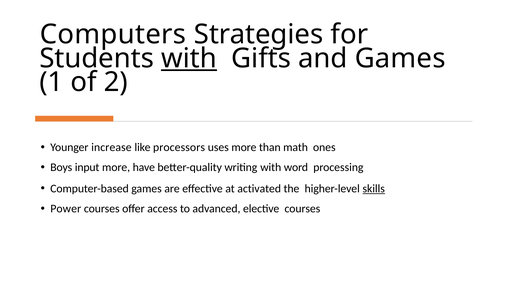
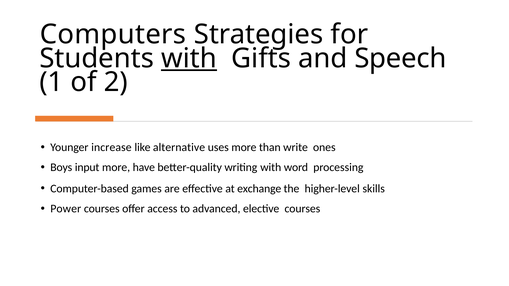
and Games: Games -> Speech (400, 58)
processors: processors -> alternative (179, 147)
math: math -> write (296, 147)
activated: activated -> exchange (259, 189)
skills underline: present -> none (374, 189)
